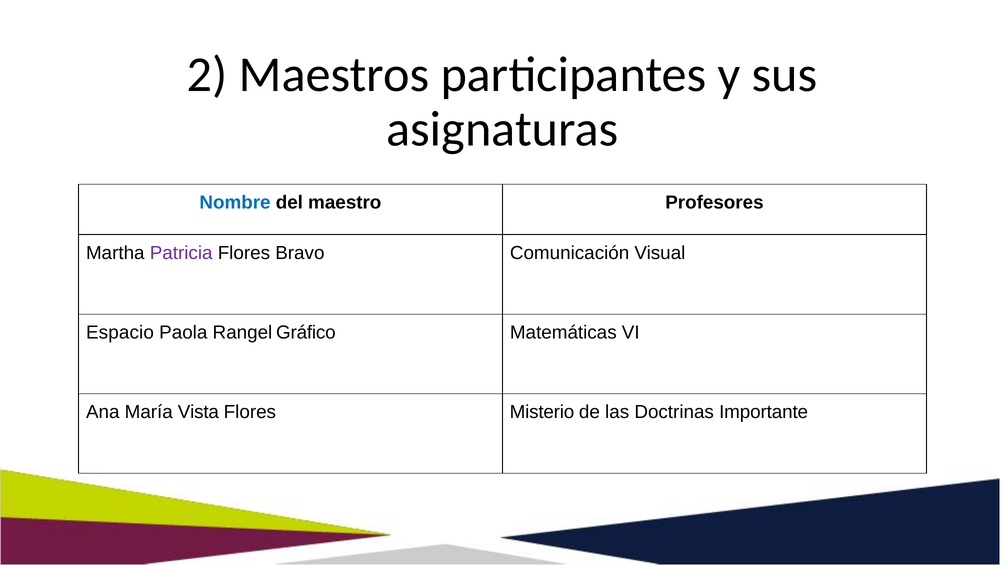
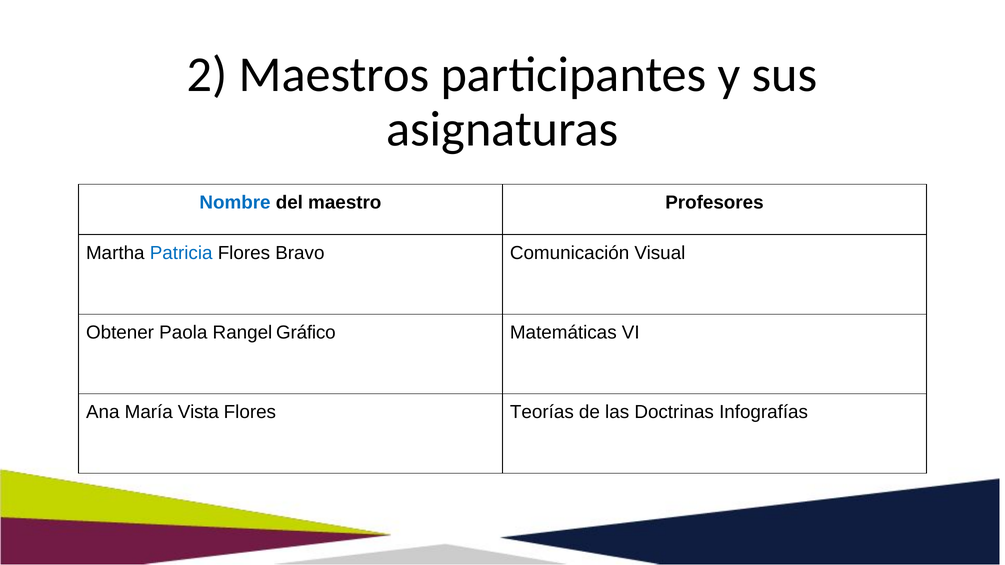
Patricia colour: purple -> blue (181, 253)
Espacio: Espacio -> Obtener (120, 333)
Misterio: Misterio -> Teorías (542, 412)
Importante: Importante -> Infografías (764, 412)
